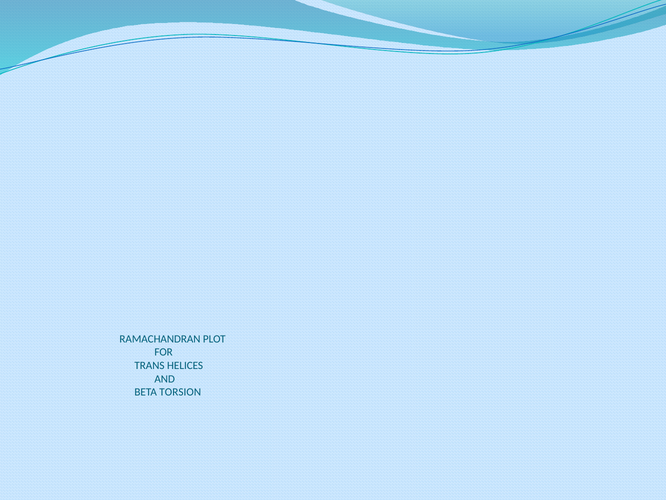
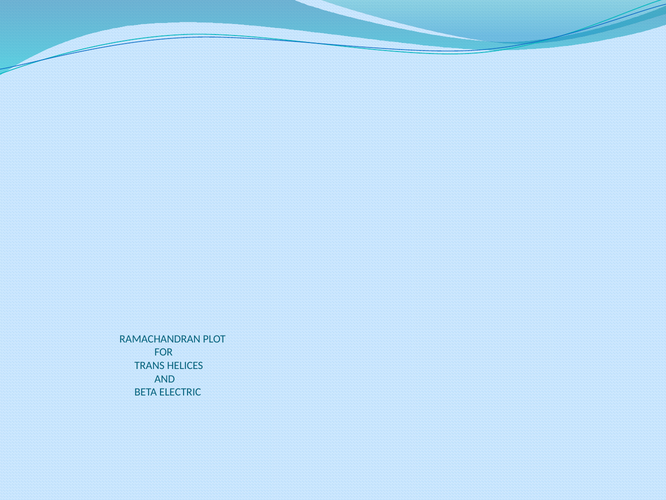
TORSION: TORSION -> ELECTRIC (180, 392)
